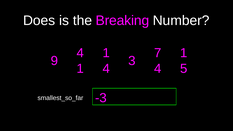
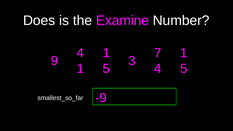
Breaking: Breaking -> Examine (122, 21)
4: 4 -> 5 (106, 69)
-3: -3 -> -9 (101, 98)
